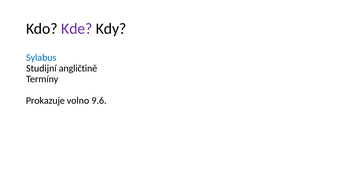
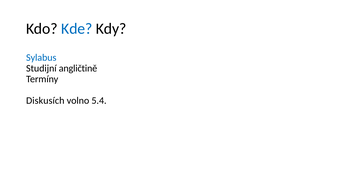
Kde colour: purple -> blue (77, 29)
Prokazuje: Prokazuje -> Diskusích (45, 101)
9.6: 9.6 -> 5.4 (99, 101)
